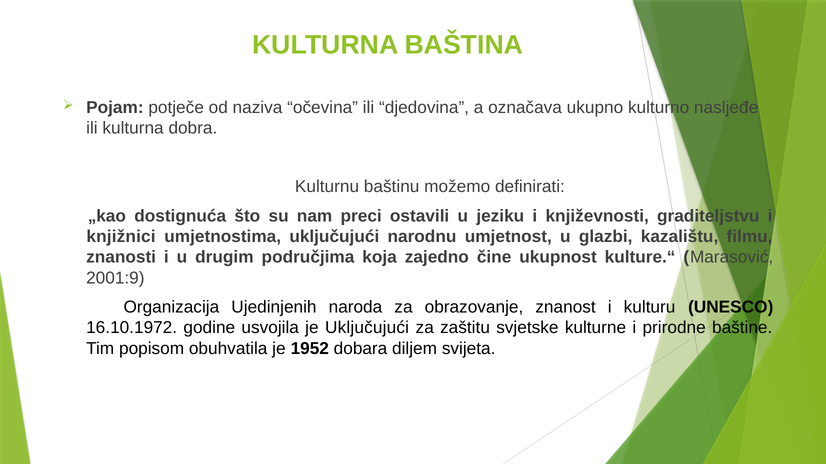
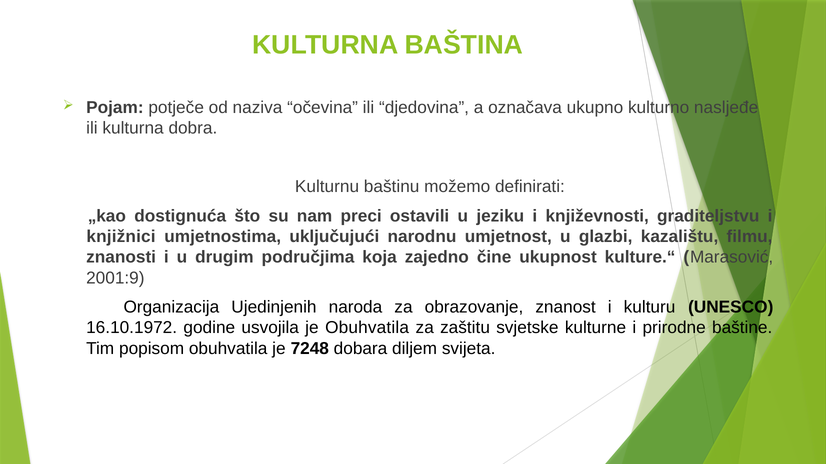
je Uključujući: Uključujući -> Obuhvatila (367, 328)
1952: 1952 -> 7248 (310, 349)
